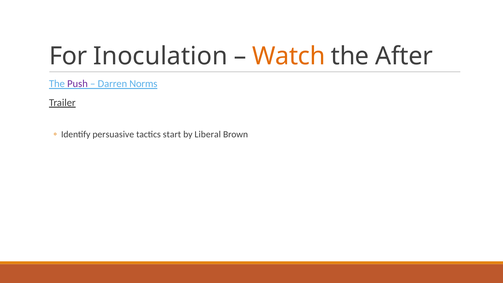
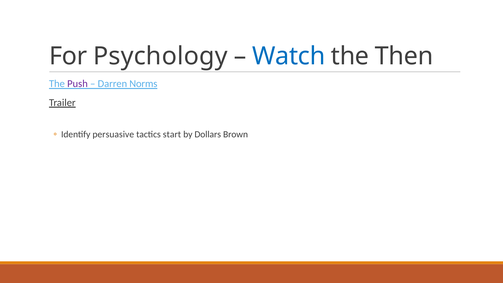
Inoculation: Inoculation -> Psychology (160, 56)
Watch colour: orange -> blue (289, 56)
After: After -> Then (404, 56)
Liberal: Liberal -> Dollars (208, 134)
